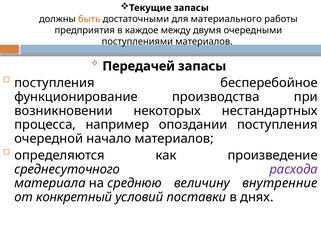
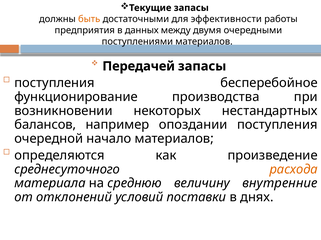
материального: материального -> эффективности (226, 19)
каждое: каждое -> данных (142, 30)
процесса: процесса -> балансов (45, 125)
расхода colour: purple -> orange (294, 170)
конкретный: конкретный -> отклонений (74, 198)
